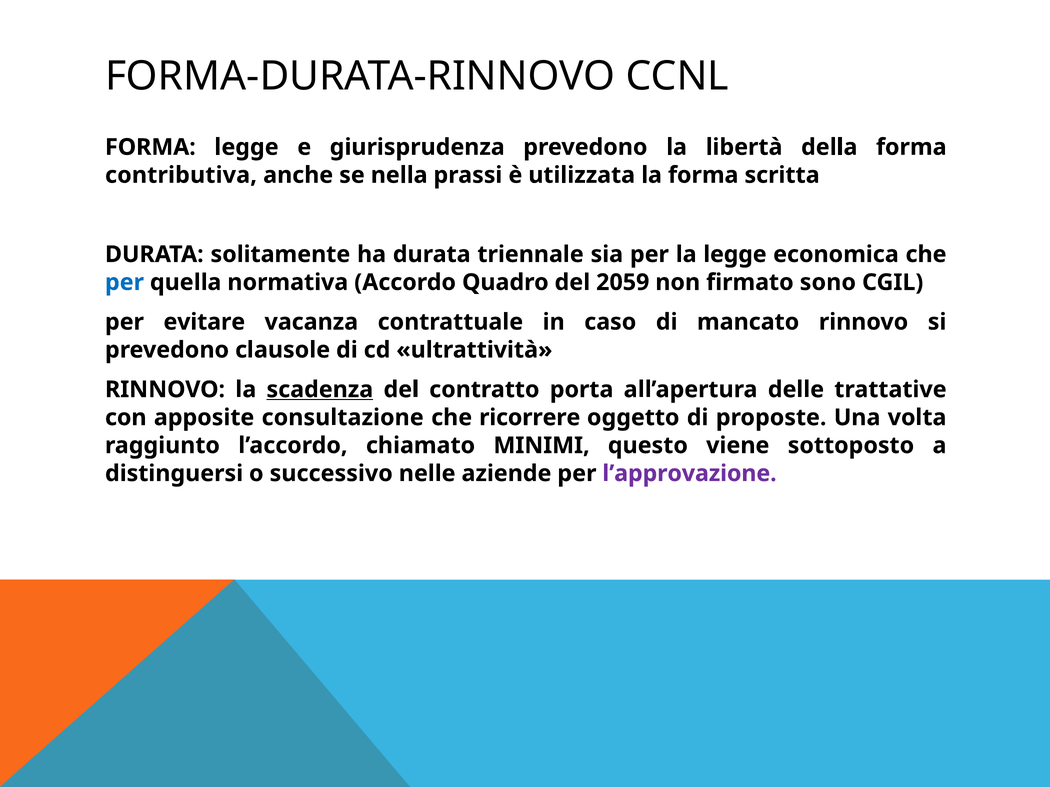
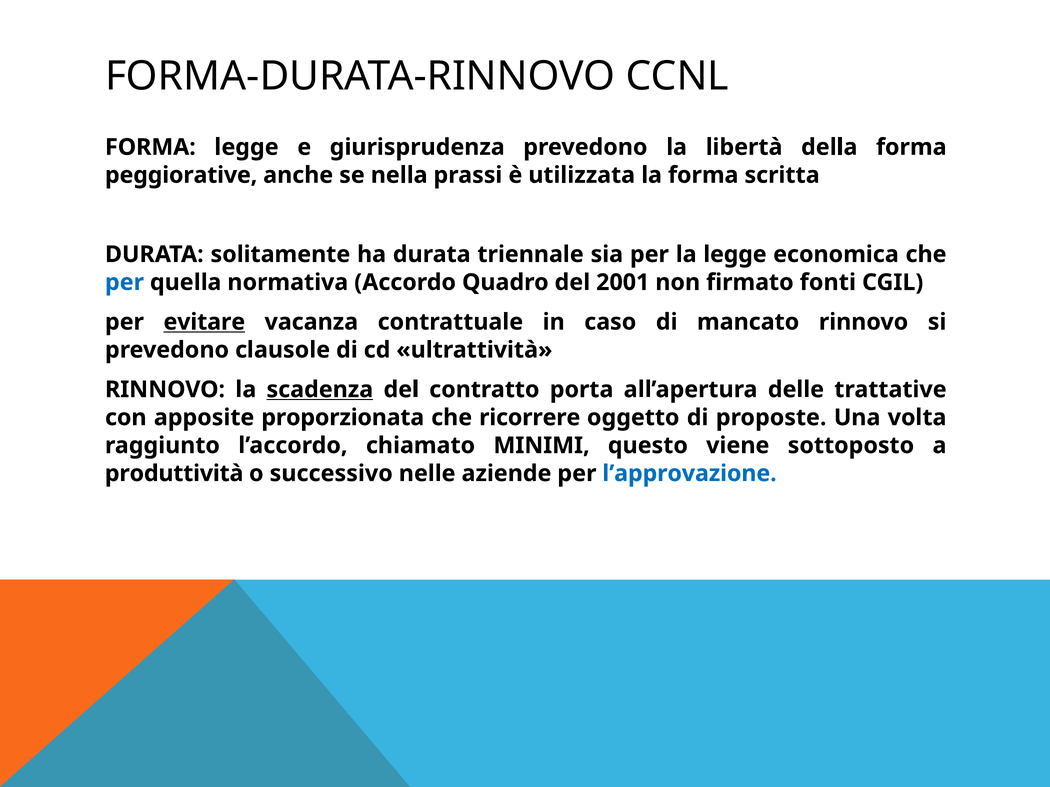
contributiva: contributiva -> peggiorative (181, 175)
2059: 2059 -> 2001 (623, 283)
sono: sono -> fonti (828, 283)
evitare underline: none -> present (204, 322)
consultazione: consultazione -> proporzionata (343, 418)
distinguersi: distinguersi -> produttività (174, 474)
l’approvazione colour: purple -> blue (690, 474)
